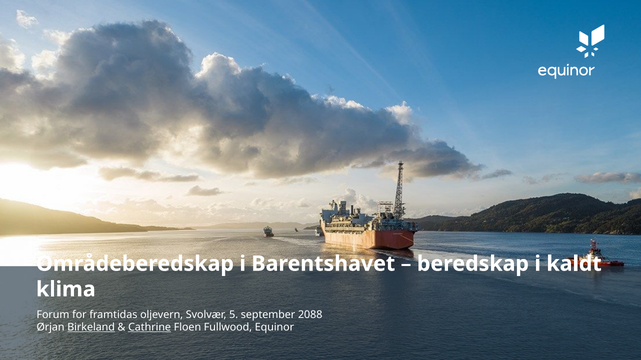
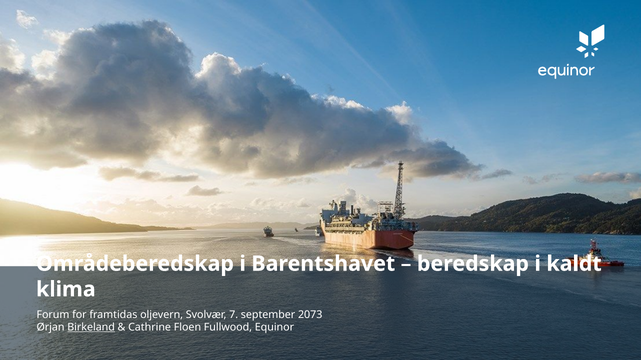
5: 5 -> 7 (234, 315)
2088: 2088 -> 2073 (310, 315)
Cathrine underline: present -> none (150, 328)
